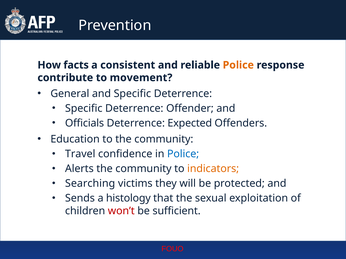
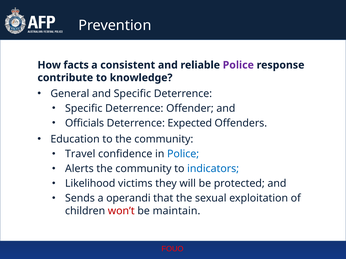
Police colour: orange -> purple (238, 65)
movement: movement -> knowledge (141, 78)
indicators colour: orange -> blue (213, 169)
Searching: Searching -> Likelihood (90, 184)
histology: histology -> operandi (128, 199)
sufficient: sufficient -> maintain (177, 211)
